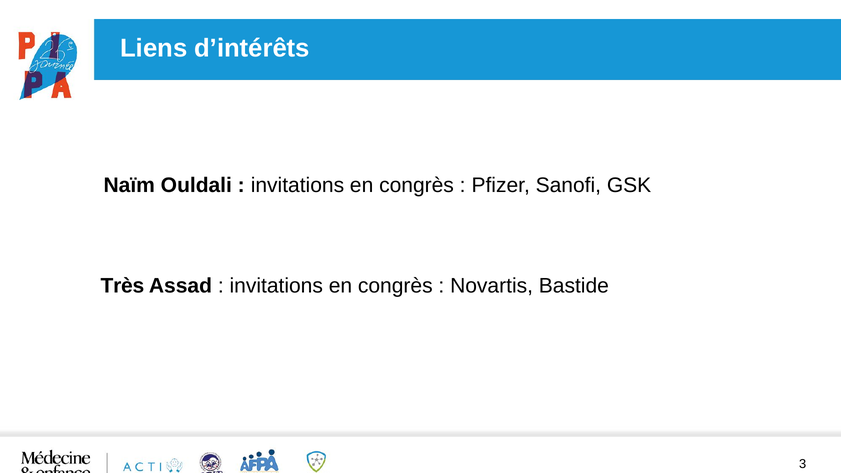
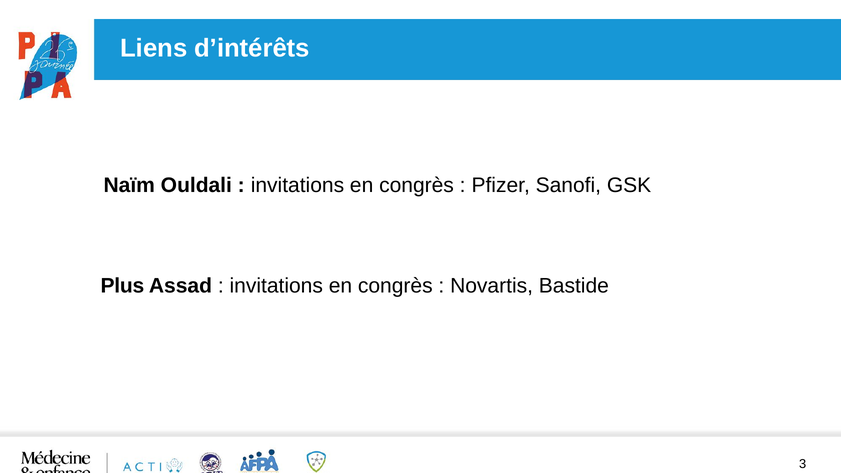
Très: Très -> Plus (122, 286)
